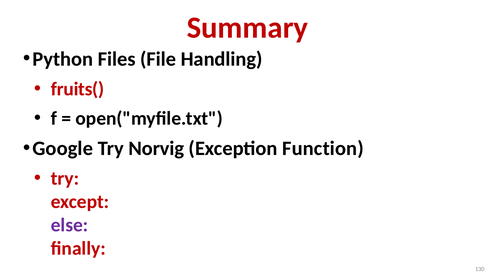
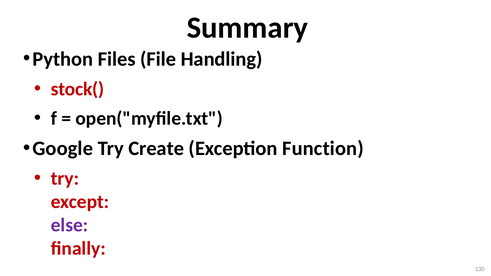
Summary colour: red -> black (247, 28)
fruits(: fruits( -> stock( (78, 89)
Norvig: Norvig -> Create (156, 149)
